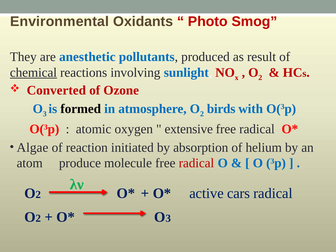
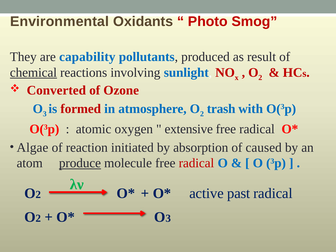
anesthetic: anesthetic -> capability (87, 57)
formed colour: black -> red (81, 109)
birds: birds -> trash (221, 109)
helium: helium -> caused (264, 147)
produce underline: none -> present (80, 163)
cars: cars -> past (239, 193)
